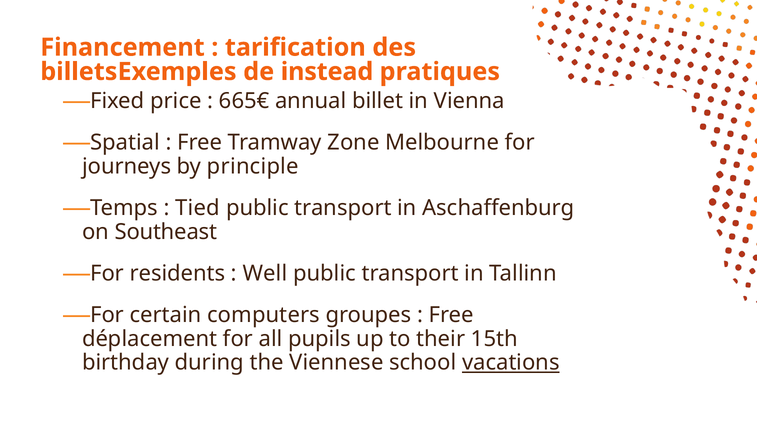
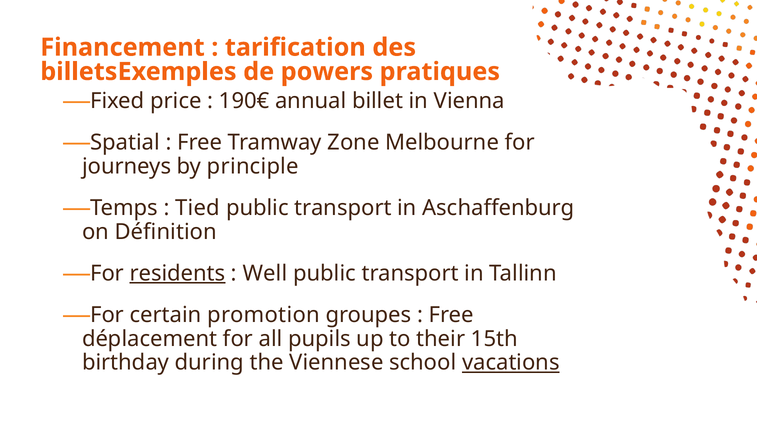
instead: instead -> powers (327, 72)
665€: 665€ -> 190€ (244, 101)
Southeast: Southeast -> Définition (166, 232)
residents underline: none -> present (178, 273)
computers: computers -> promotion (263, 315)
